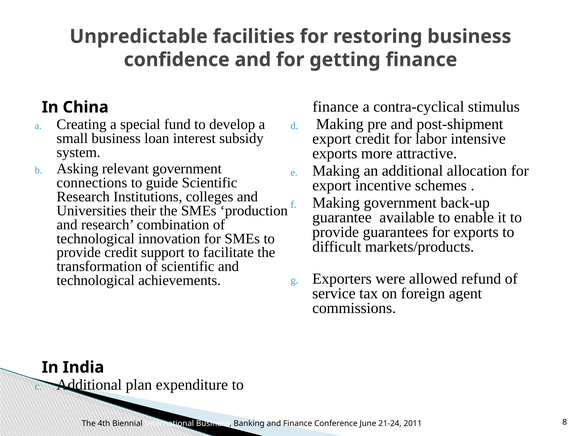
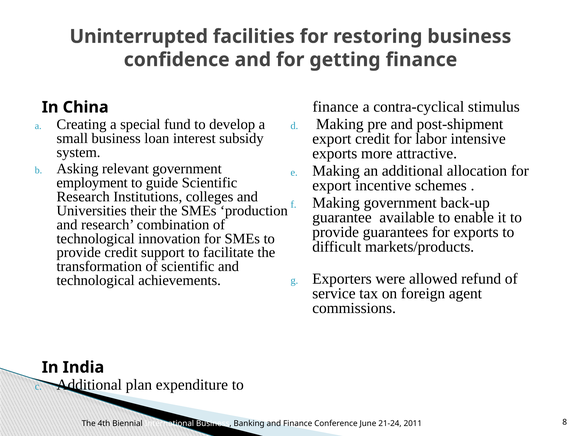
Unpredictable: Unpredictable -> Uninterrupted (139, 36)
connections: connections -> employment (92, 183)
